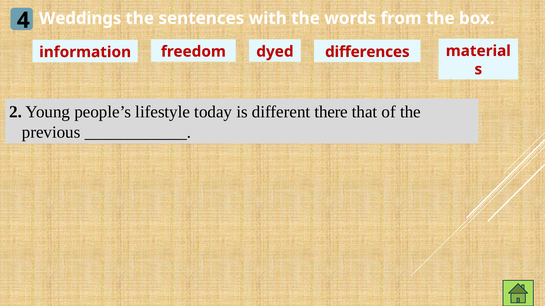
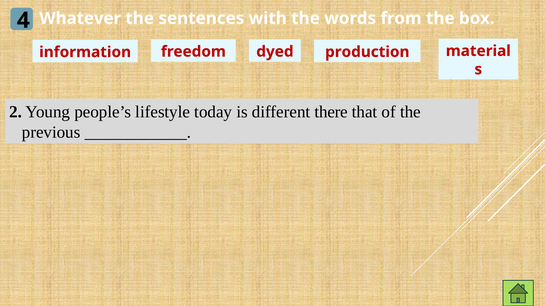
Weddings: Weddings -> Whatever (80, 18)
differences: differences -> production (367, 52)
